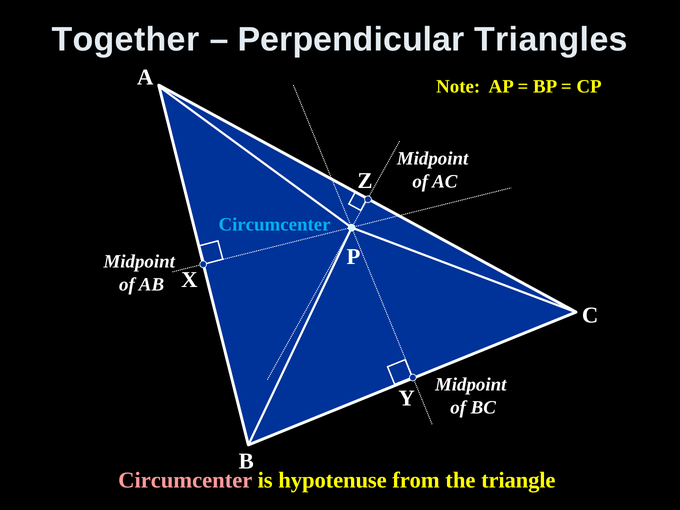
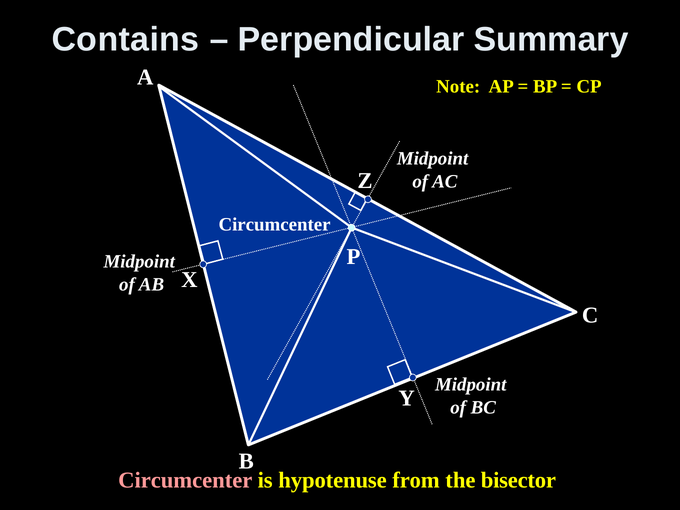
Together: Together -> Contains (125, 39)
Triangles: Triangles -> Summary (551, 39)
Circumcenter colour: light blue -> white (275, 224)
triangle: triangle -> bisector (518, 480)
